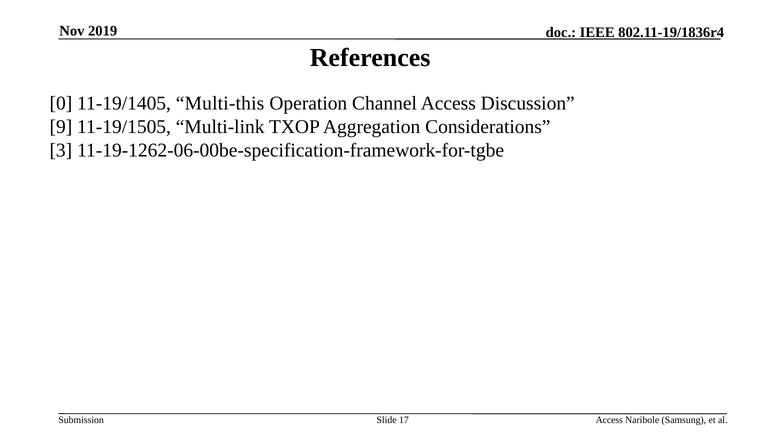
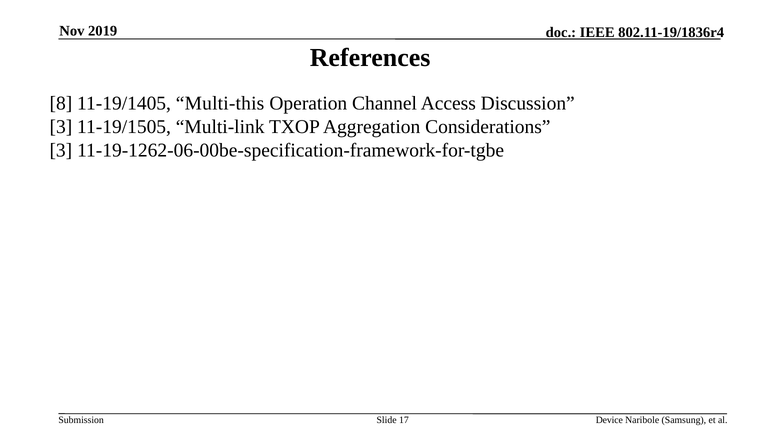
0: 0 -> 8 (61, 104)
9: 9 -> 3 (61, 127)
Access: Access -> Device (609, 420)
